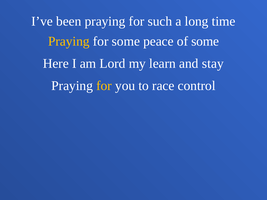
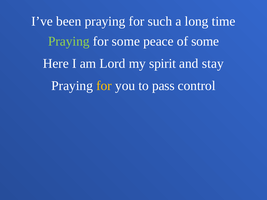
Praying colour: yellow -> light green (69, 41)
learn: learn -> spirit (163, 64)
race: race -> pass (163, 86)
